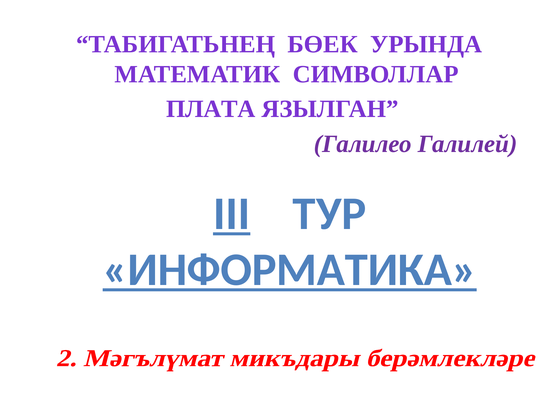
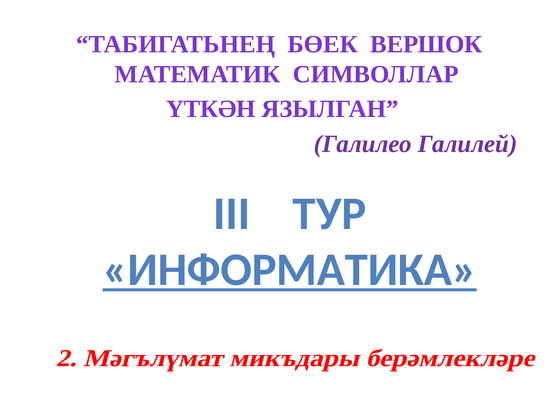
УРЫНДА: УРЫНДА -> ВЕРШОК (426, 44)
ПЛАТА: ПЛАТА -> ҮТКӘН (211, 109)
III underline: present -> none (232, 214)
